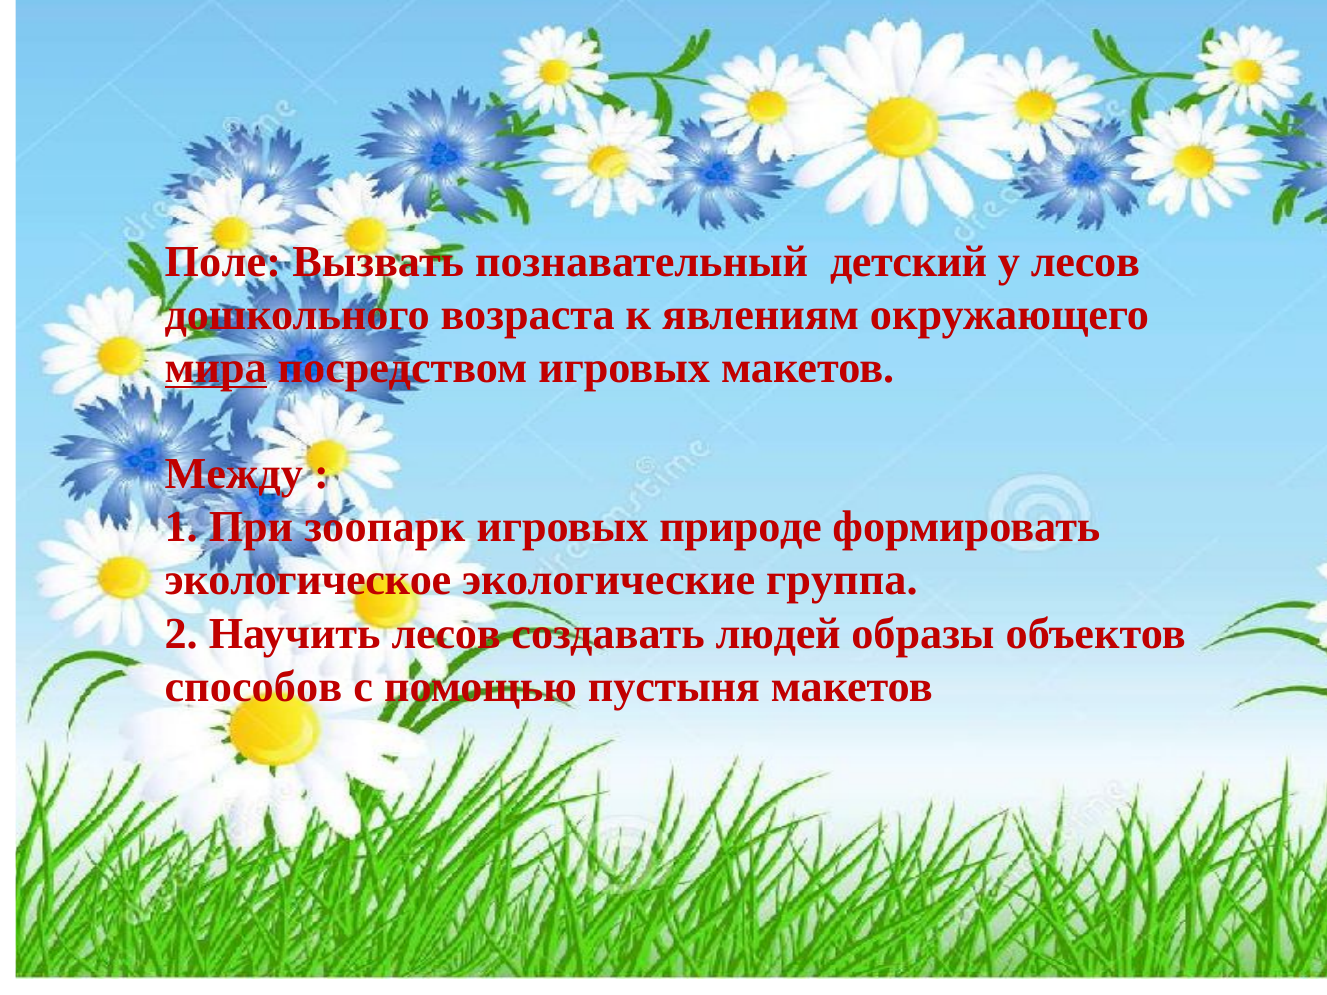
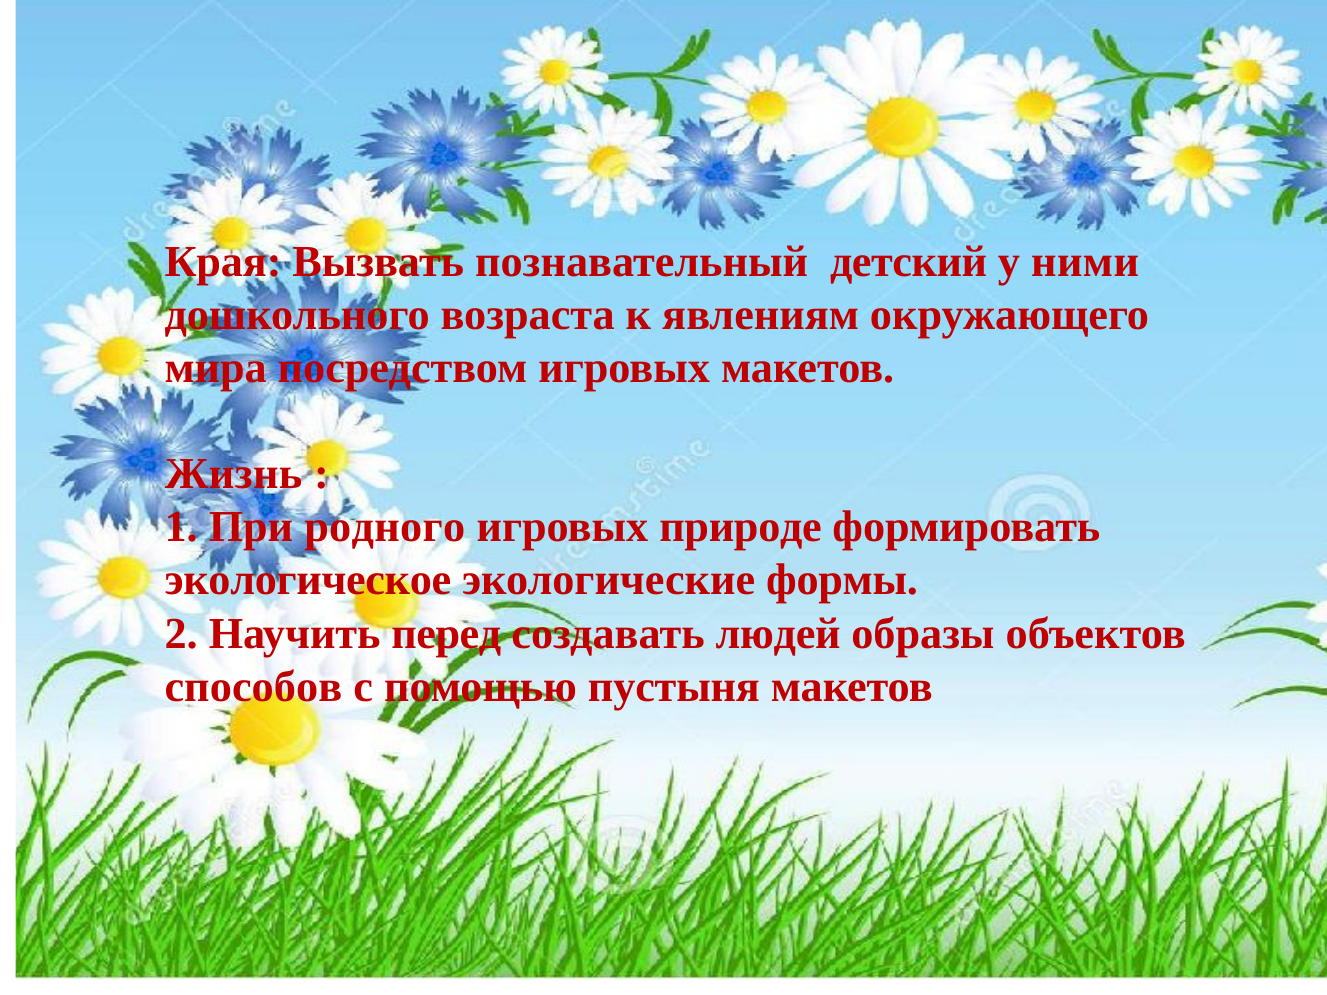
Поле: Поле -> Края (223, 262)
у лесов: лесов -> ними (1085, 262)
мира underline: present -> none (216, 368)
Между: Между -> Жизнь (234, 474)
зоопарк: зоопарк -> родного (385, 527)
группа: группа -> формы (842, 581)
Научить лесов: лесов -> перед (446, 634)
